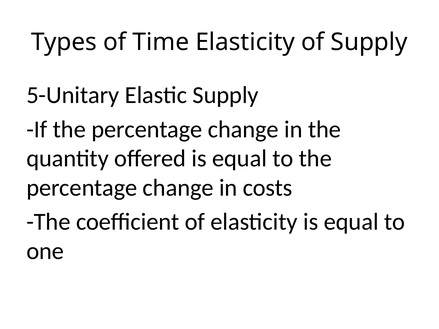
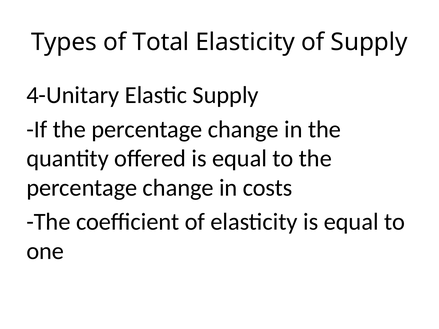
Time: Time -> Total (161, 42)
5-Unitary: 5-Unitary -> 4-Unitary (73, 95)
